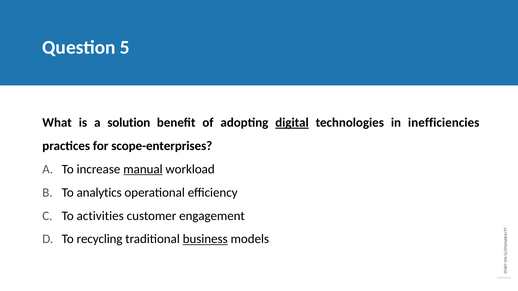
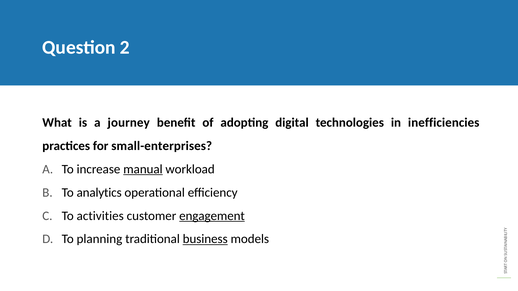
5: 5 -> 2 (125, 47)
solution: solution -> journey (129, 123)
digital underline: present -> none (292, 123)
scope-enterprises: scope-enterprises -> small-enterprises (162, 146)
engagement underline: none -> present (212, 216)
recycling: recycling -> planning (99, 239)
